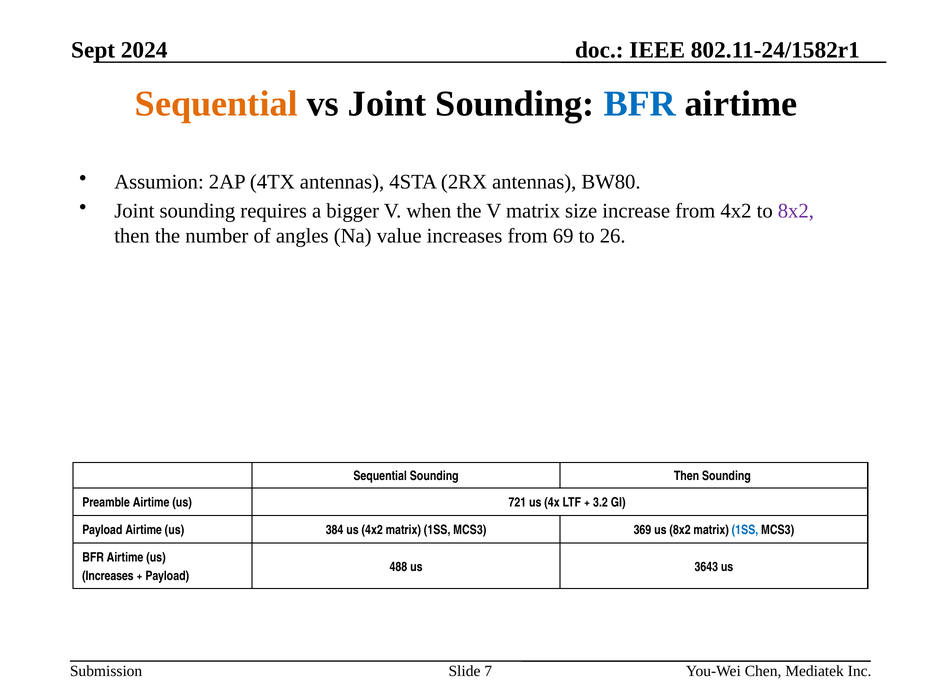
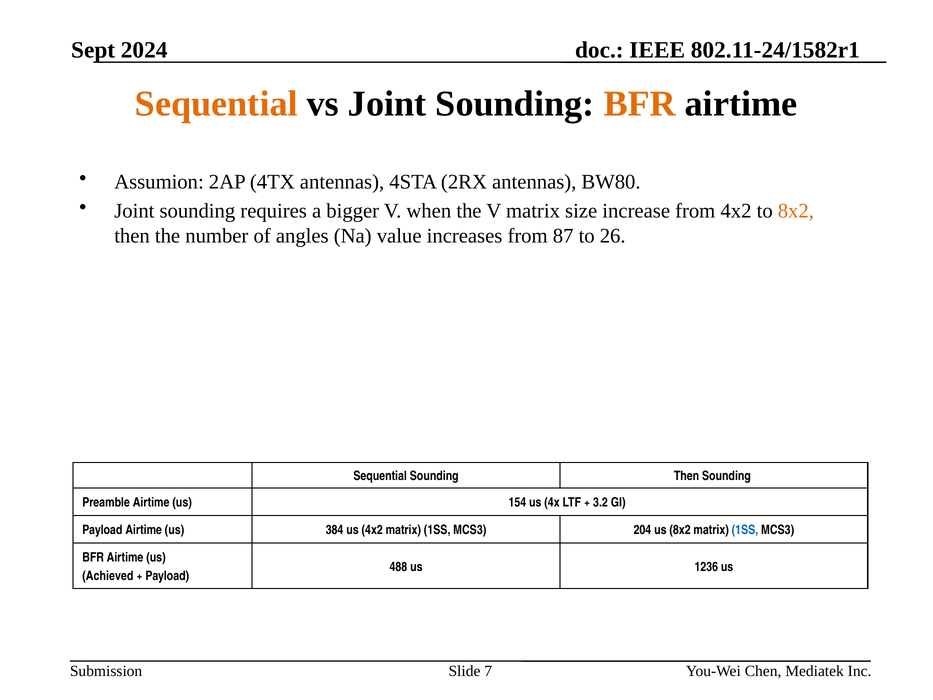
BFR colour: blue -> orange (640, 104)
8x2 colour: purple -> orange (796, 211)
69: 69 -> 87 (563, 236)
721: 721 -> 154 (517, 502)
369: 369 -> 204 (642, 530)
3643: 3643 -> 1236 (706, 567)
Increases: Increases -> Achieved (108, 576)
